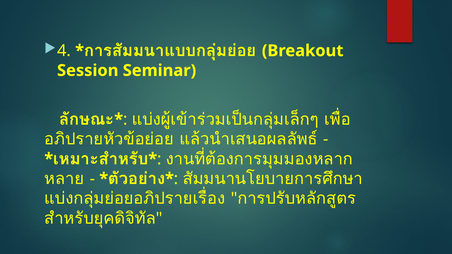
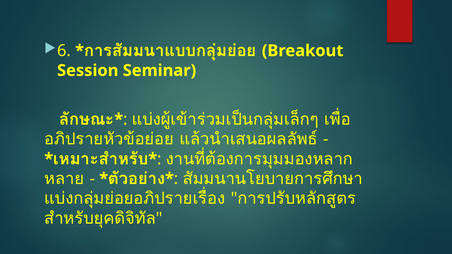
4: 4 -> 6 (64, 51)
